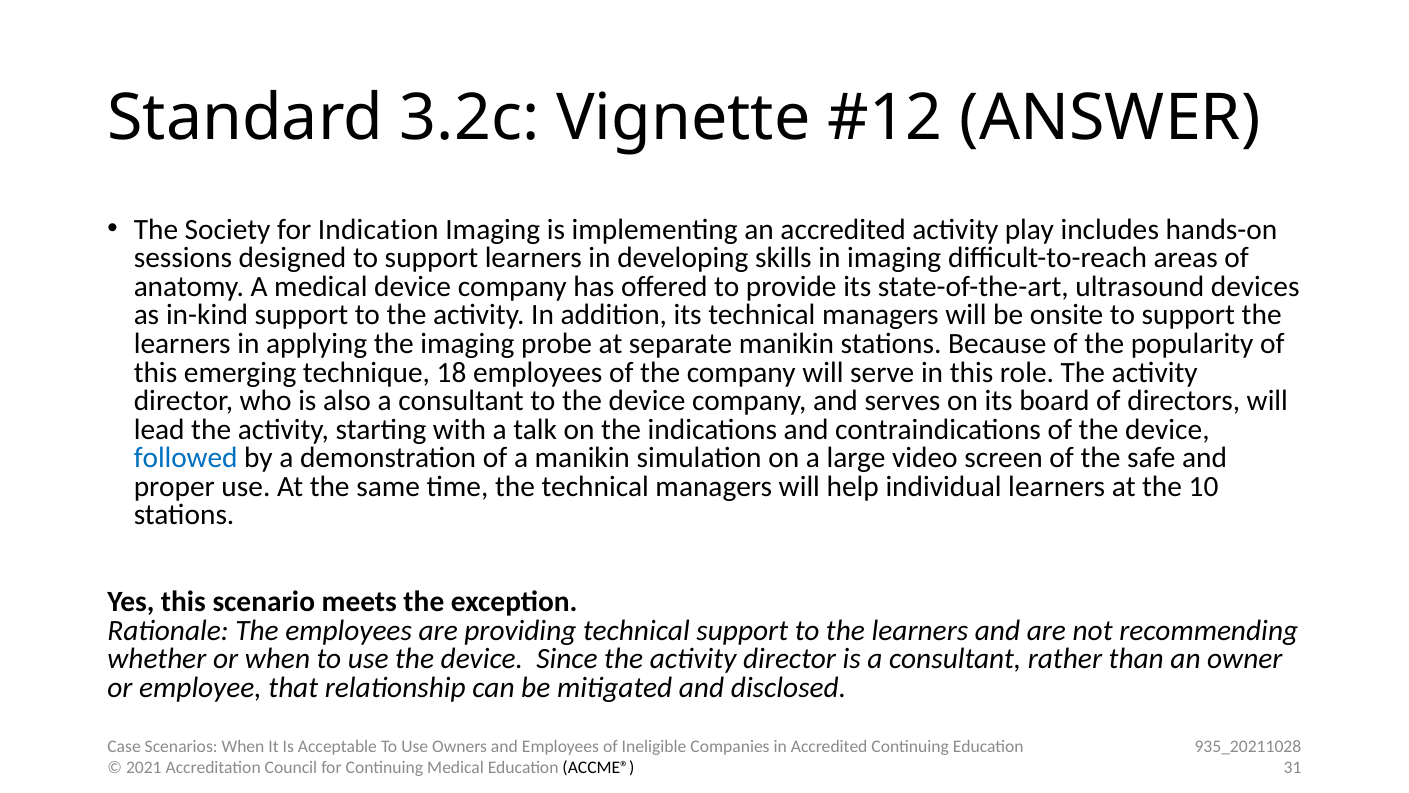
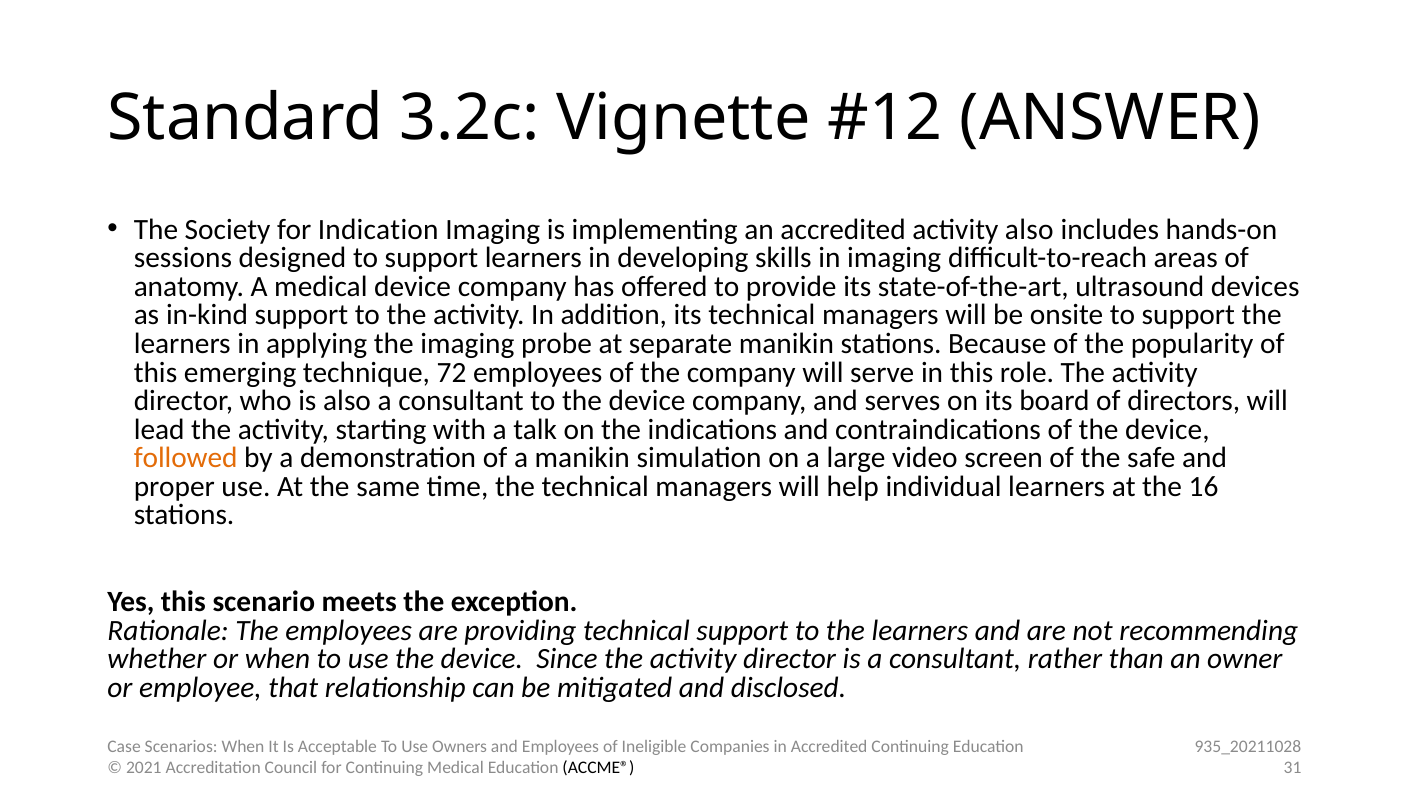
activity play: play -> also (1029, 229)
18: 18 -> 72 (452, 372)
followed colour: blue -> orange (186, 458)
10: 10 -> 16 (1204, 486)
